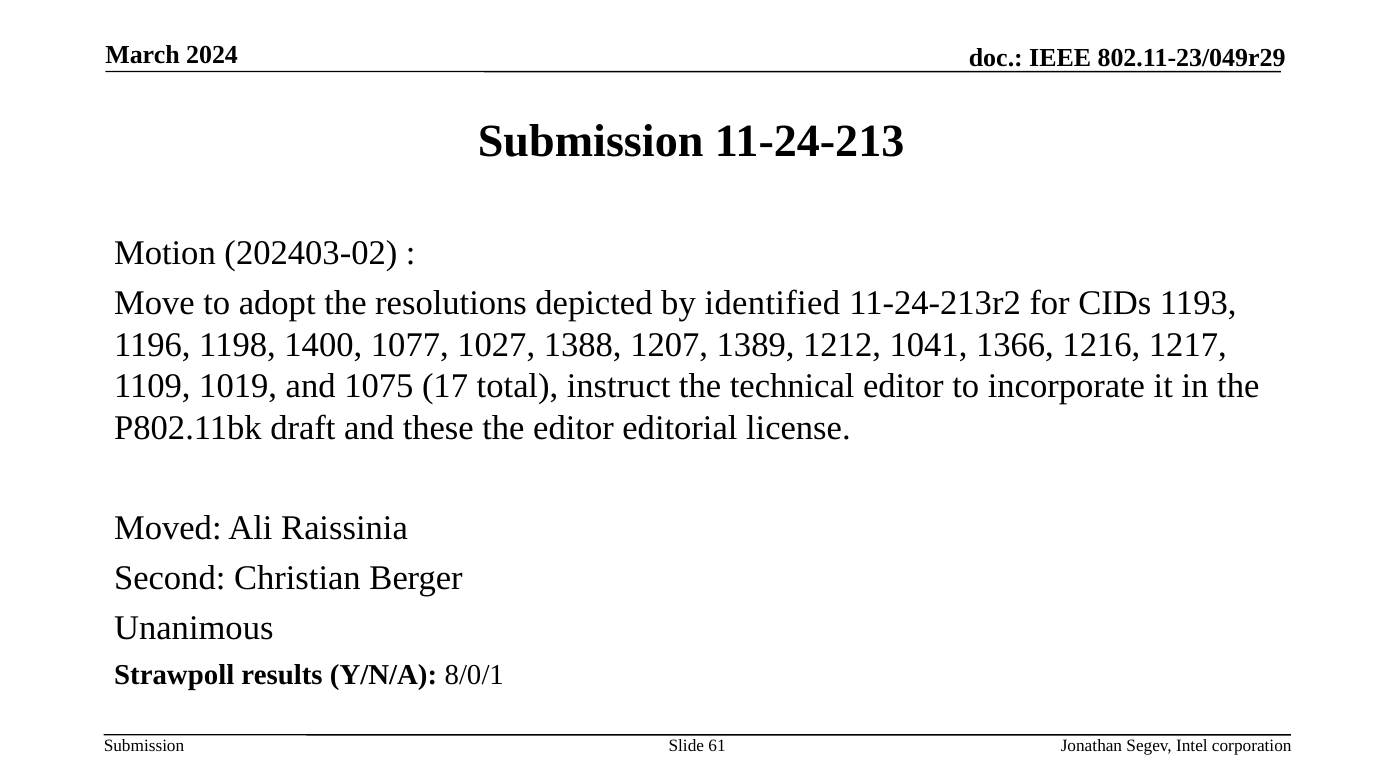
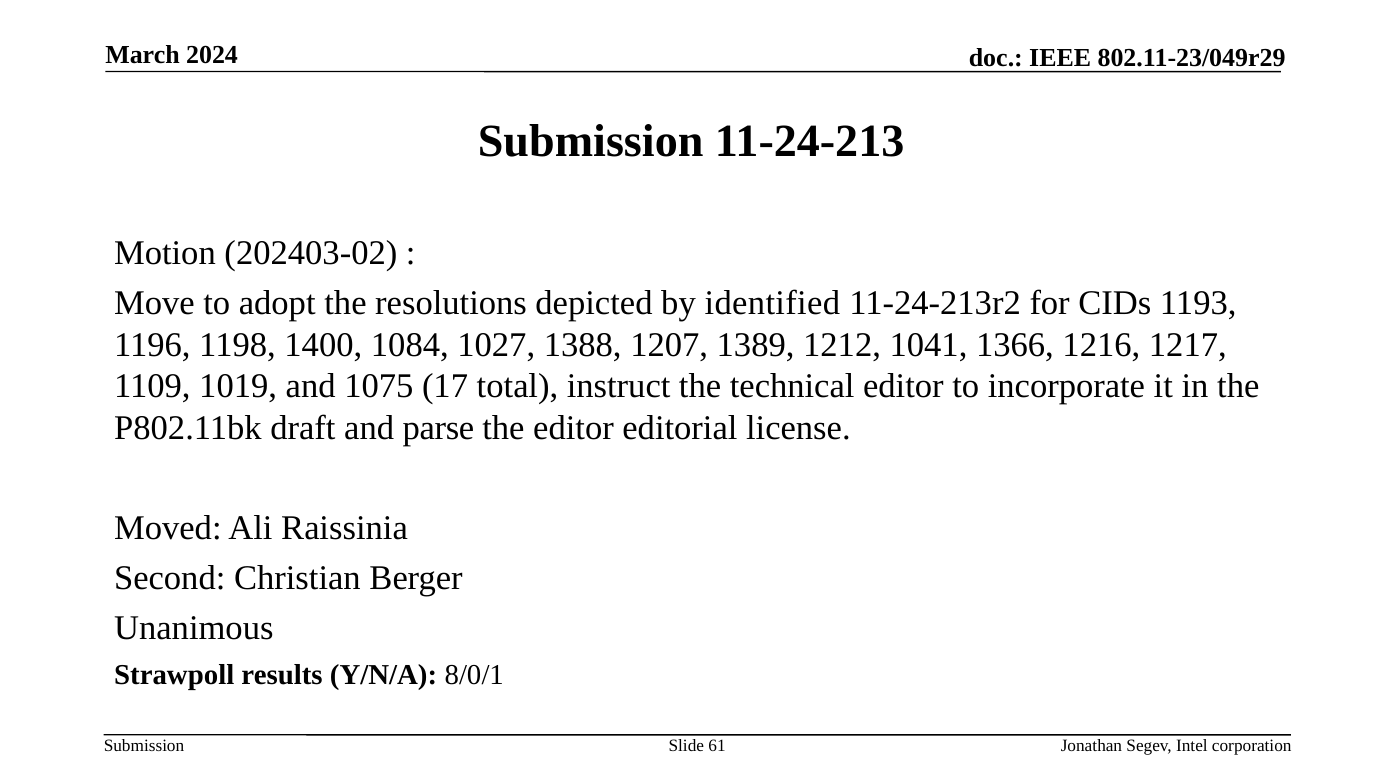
1077: 1077 -> 1084 (410, 345)
these: these -> parse (438, 428)
